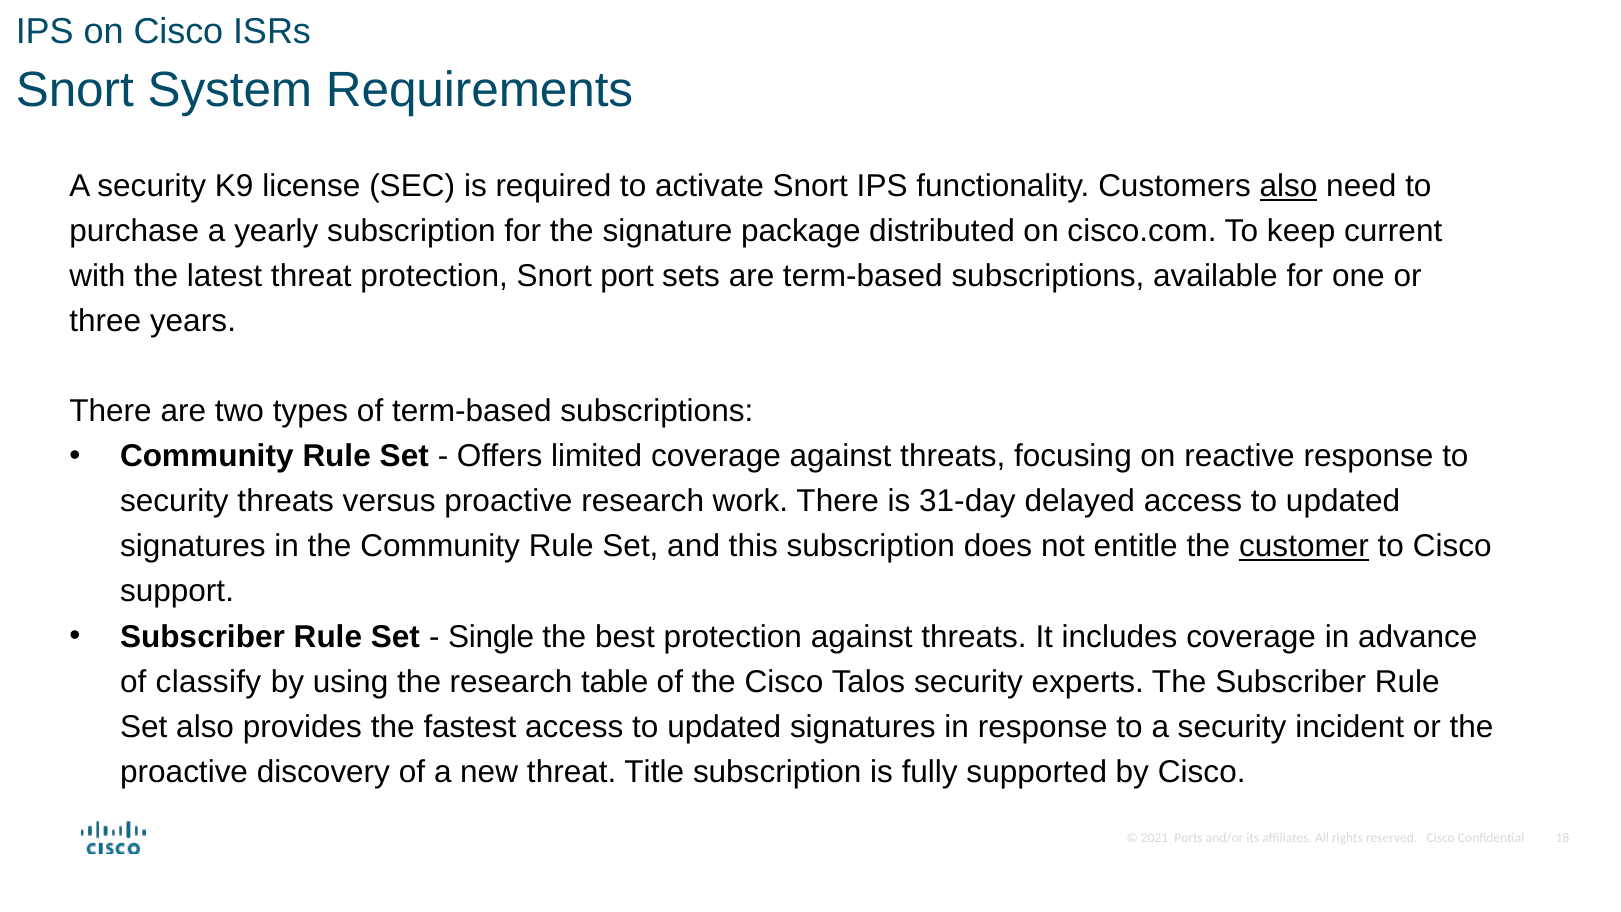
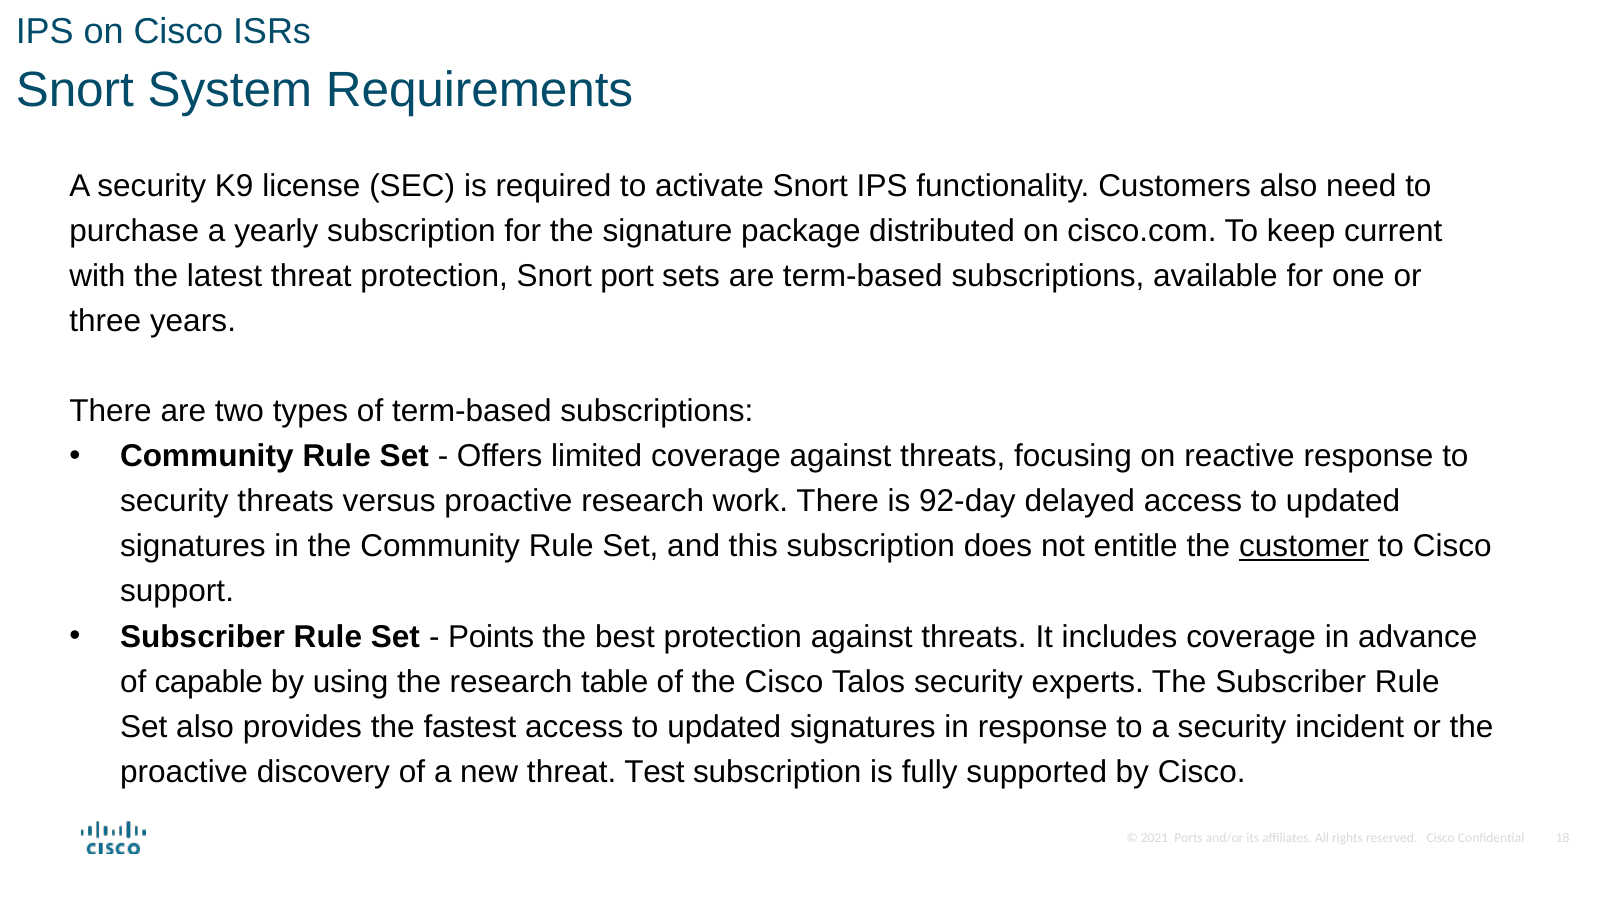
also underline: present -> none (1289, 186)
31-day: 31-day -> 92-day (967, 501)
Single: Single -> Points (491, 637)
classify: classify -> capable (209, 682)
Title: Title -> Test (654, 772)
